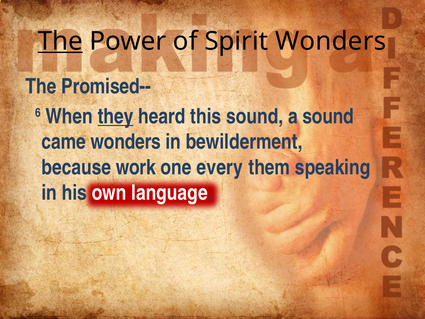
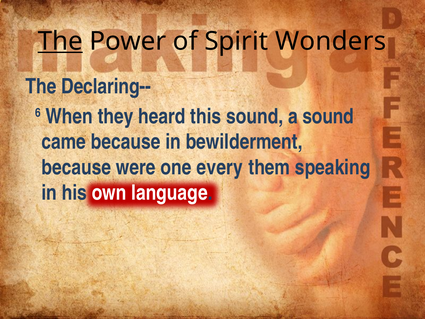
Promised--: Promised-- -> Declaring-- (106, 86)
they underline: present -> none (116, 116)
came wonders: wonders -> because (126, 142)
work: work -> were (136, 167)
